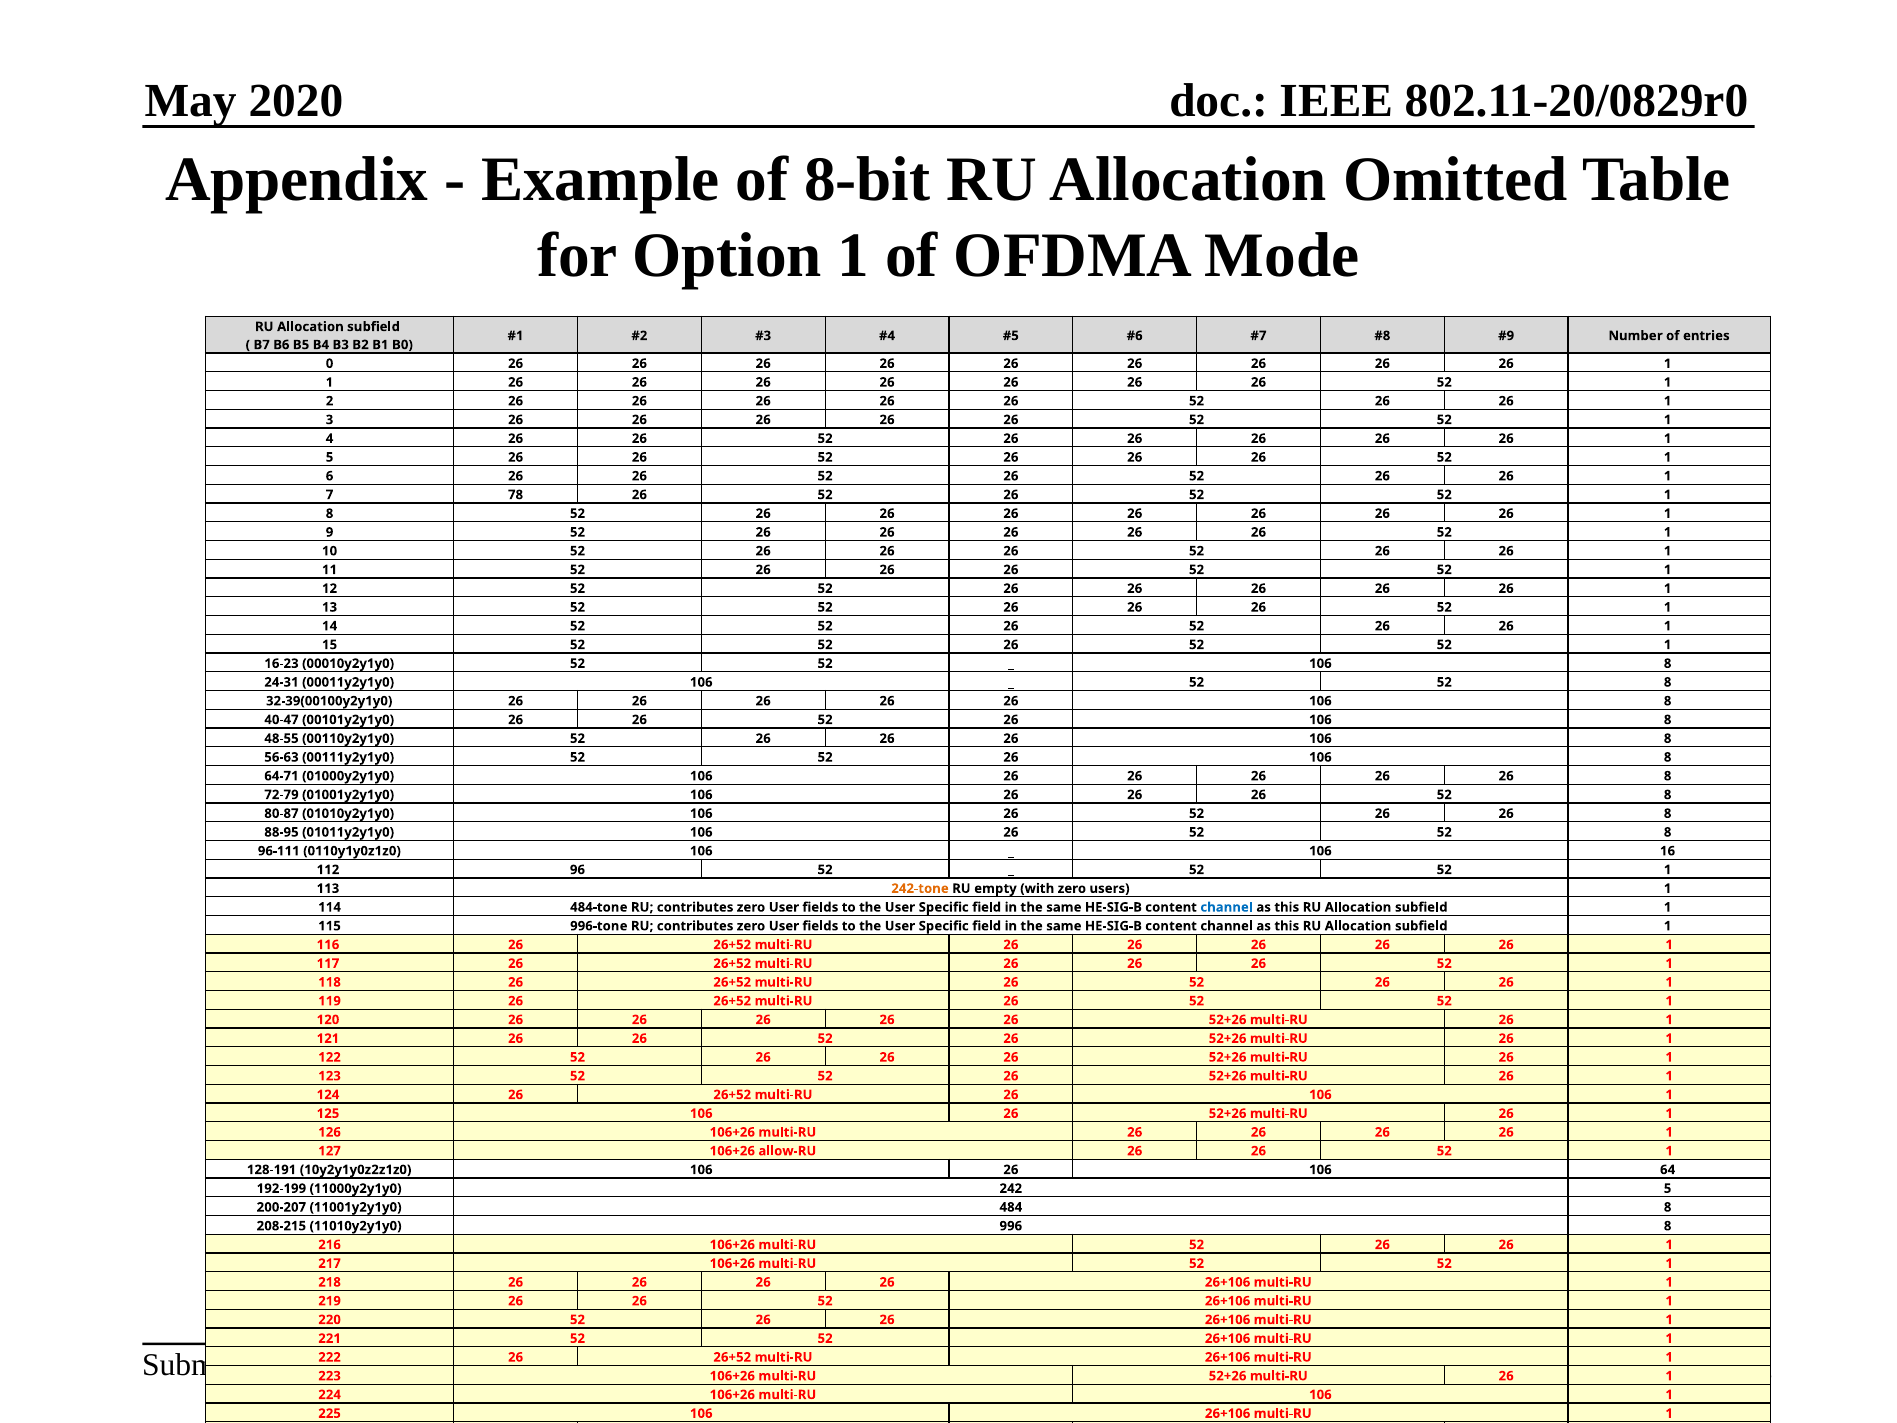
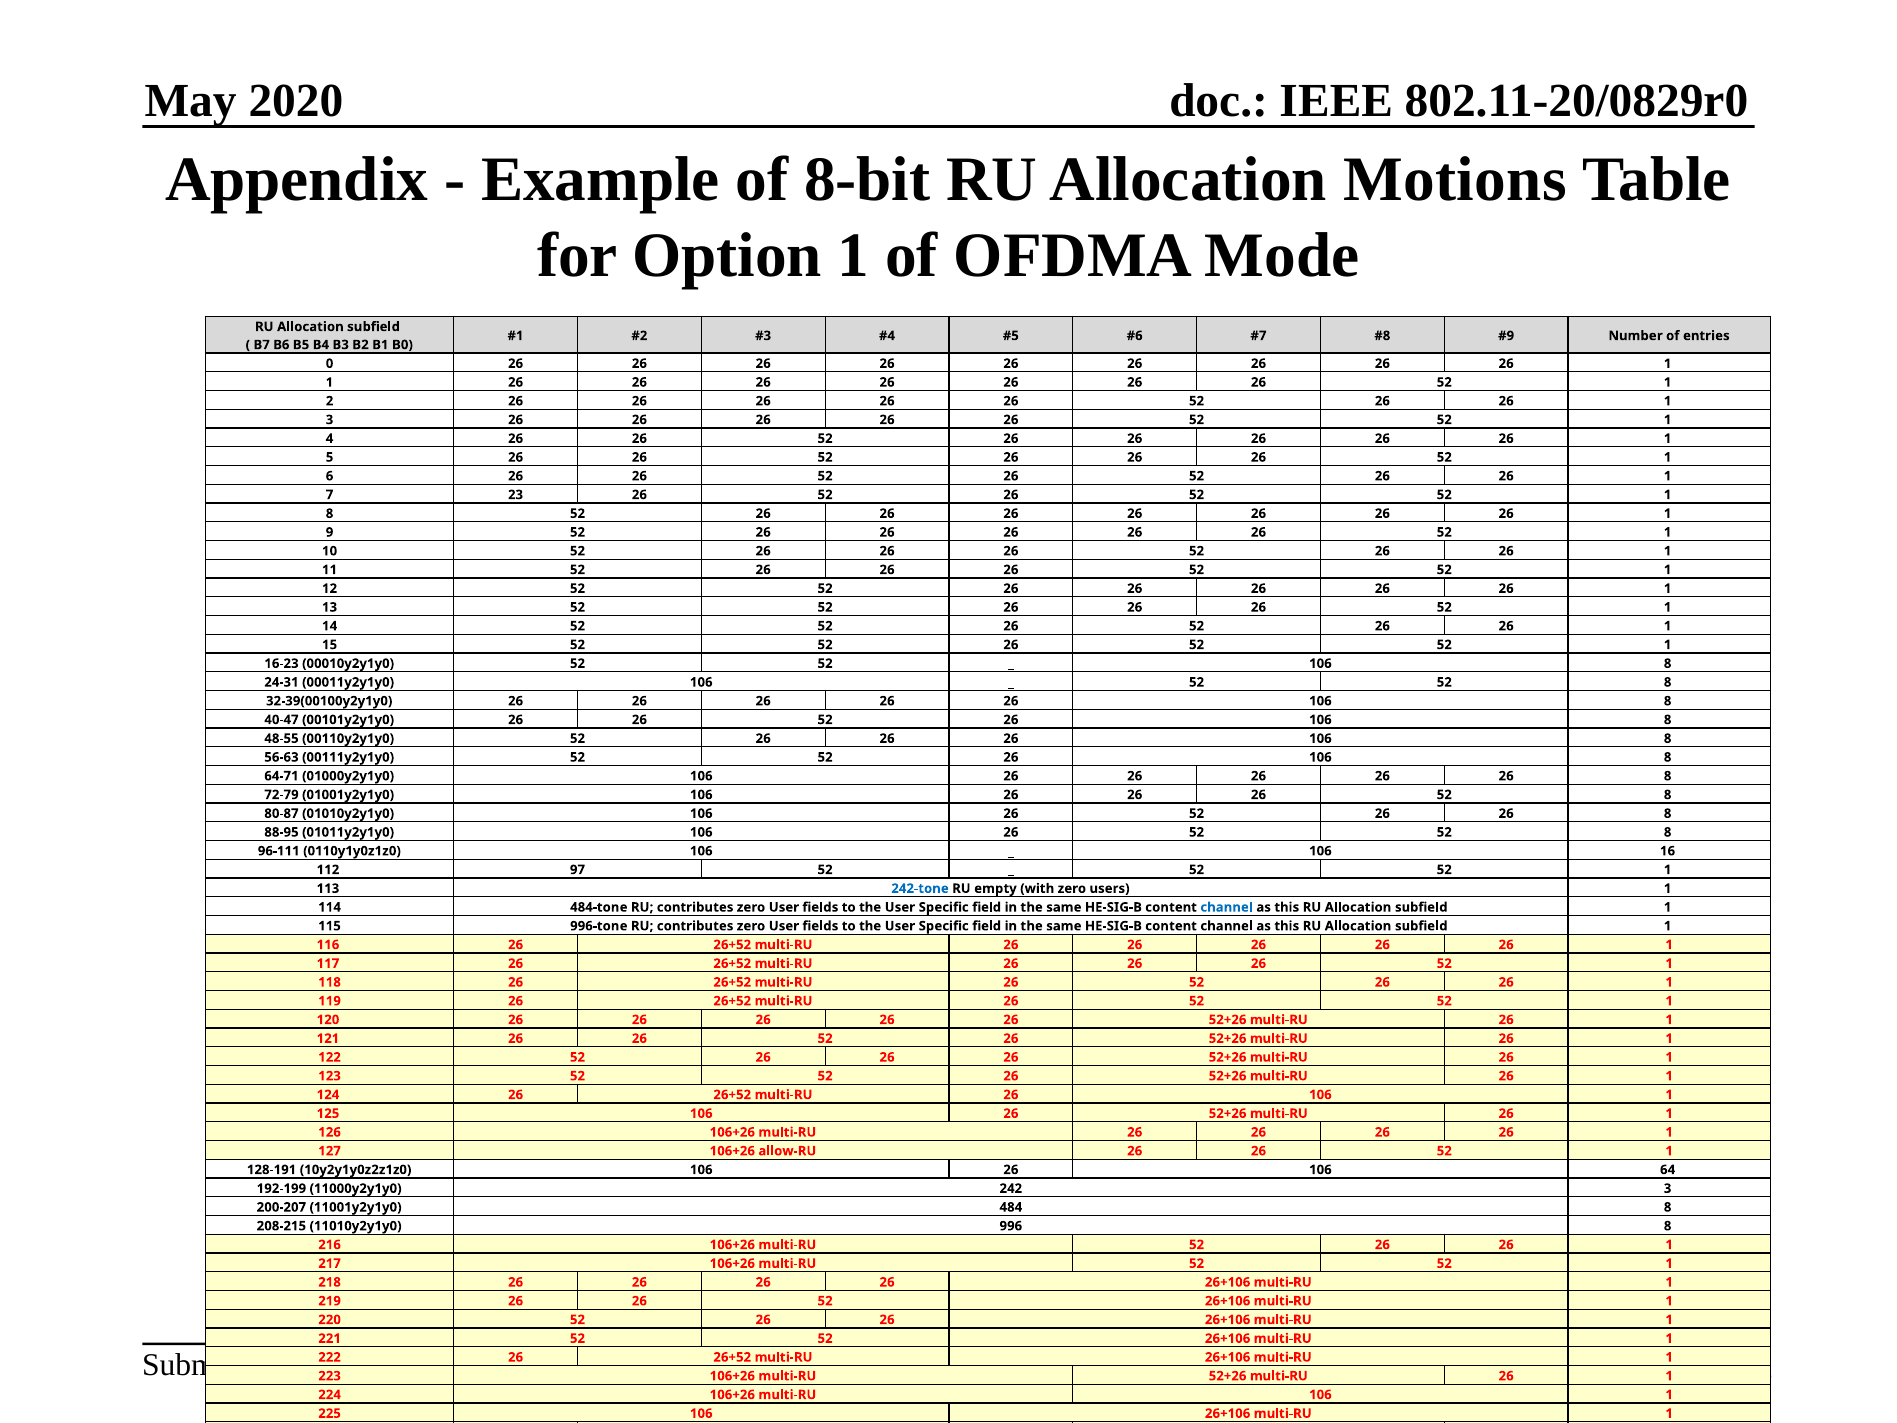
Omitted: Omitted -> Motions (1455, 180)
78: 78 -> 23 (516, 495)
96: 96 -> 97 (577, 870)
242-tone colour: orange -> blue (920, 888)
242 5: 5 -> 3 (1668, 1188)
